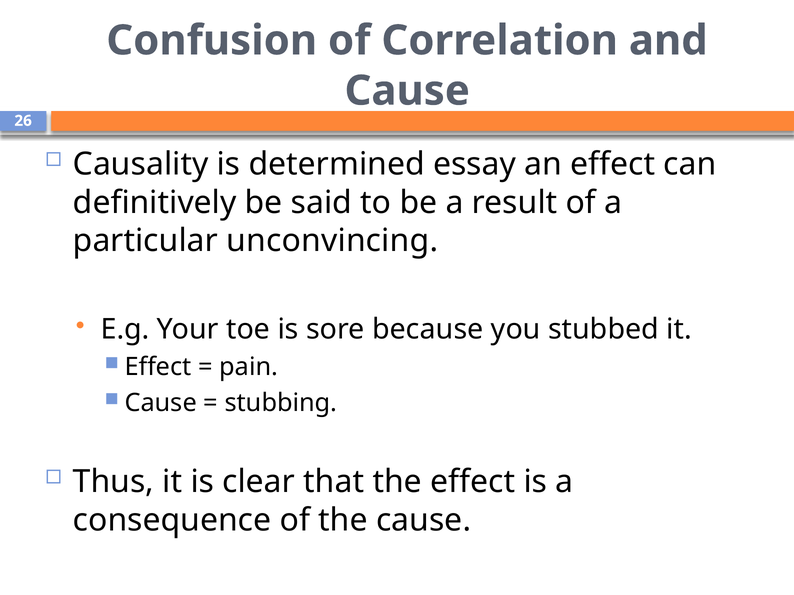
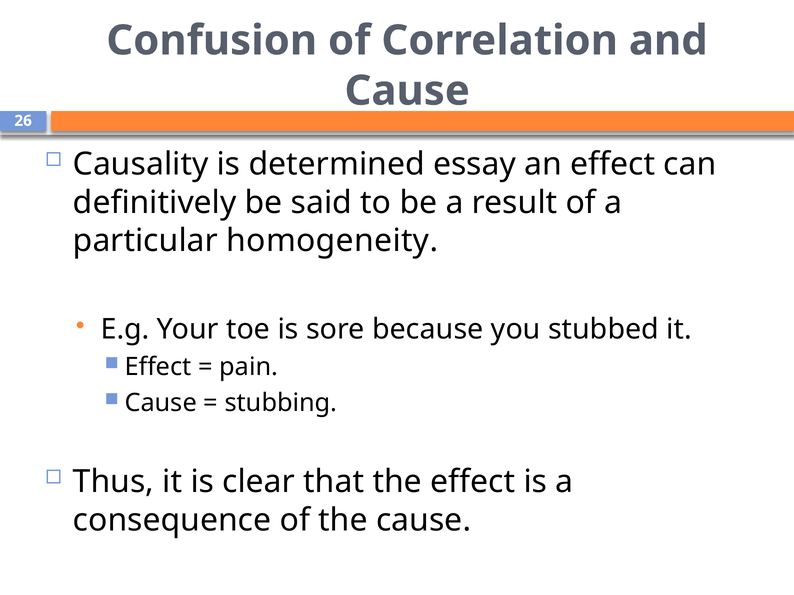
unconvincing: unconvincing -> homogeneity (332, 241)
